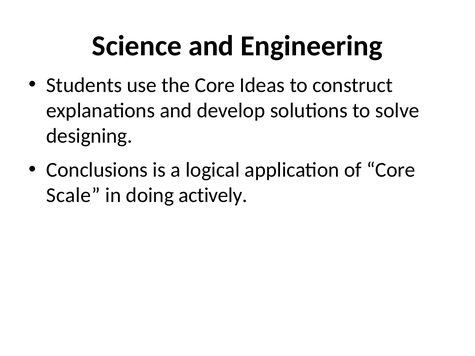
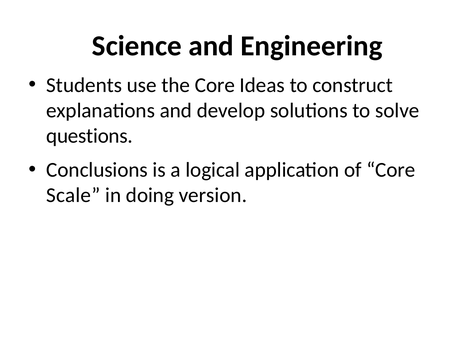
designing: designing -> questions (89, 136)
actively: actively -> version (213, 195)
